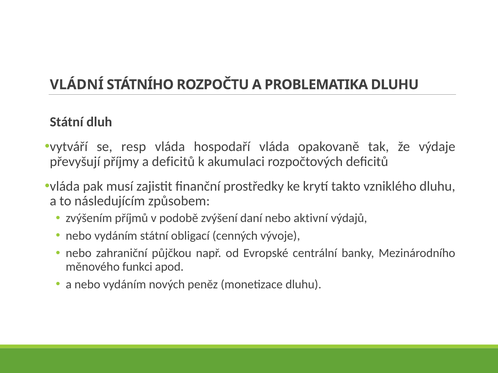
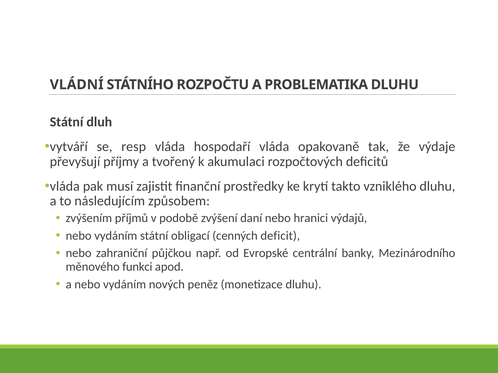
a deficitů: deficitů -> tvořený (173, 162)
aktivní: aktivní -> hranici (311, 218)
vývoje: vývoje -> deficit (280, 236)
